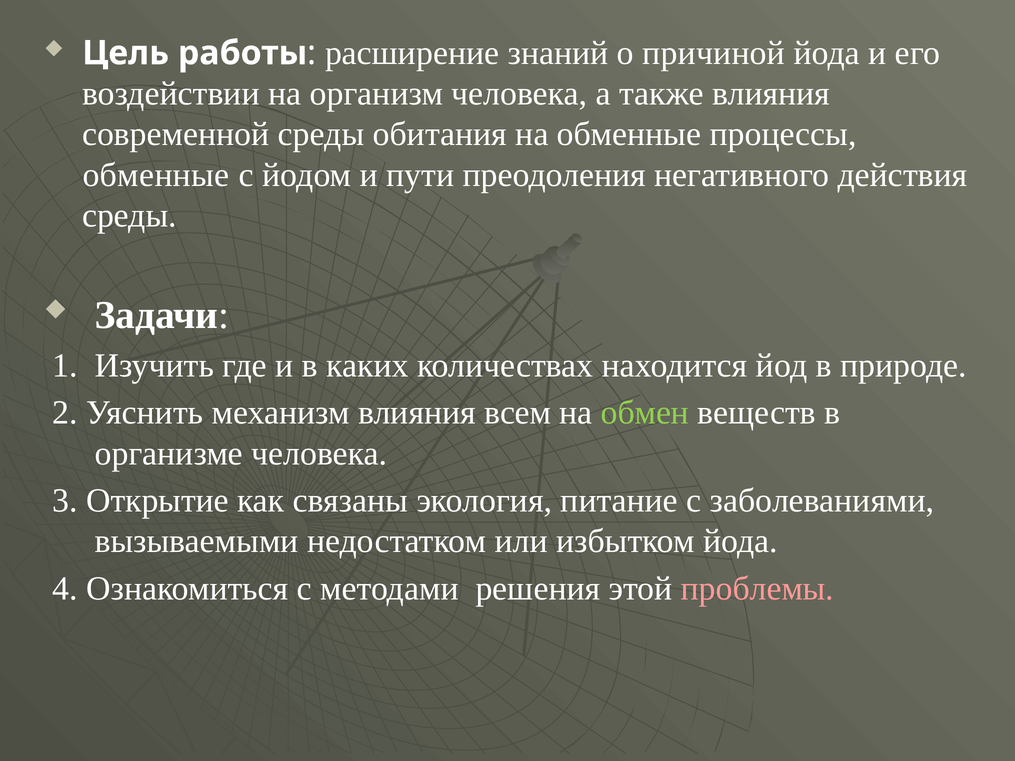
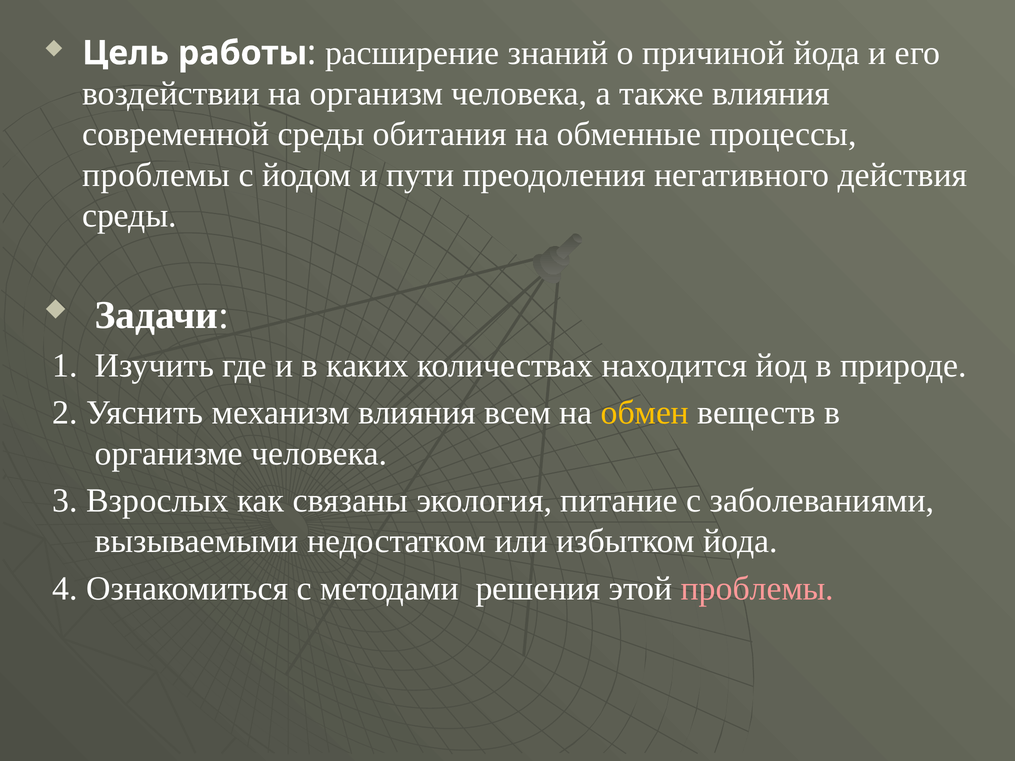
обменные: обменные -> проблемы (156, 175)
обмен colour: light green -> yellow (645, 413)
Открытие: Открытие -> Взрослых (157, 501)
